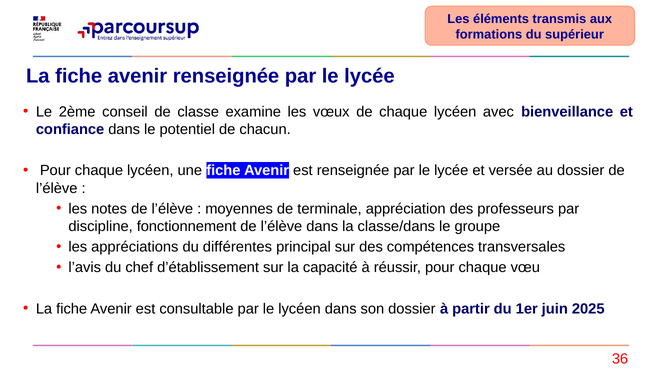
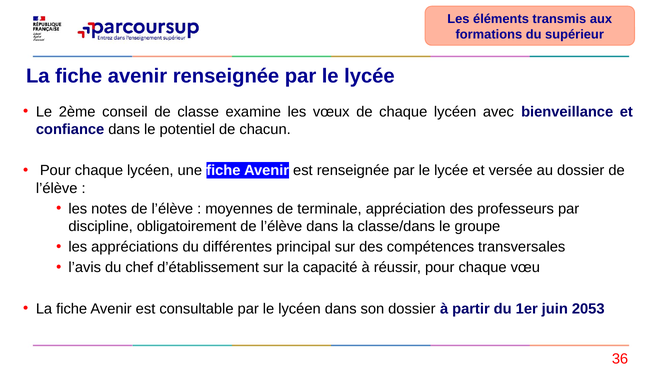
fonctionnement: fonctionnement -> obligatoirement (187, 227)
2025: 2025 -> 2053 (588, 309)
